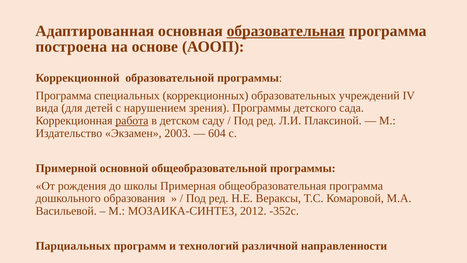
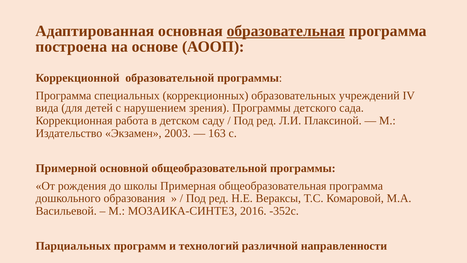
работа underline: present -> none (132, 121)
604: 604 -> 163 (217, 133)
2012: 2012 -> 2016 (253, 211)
